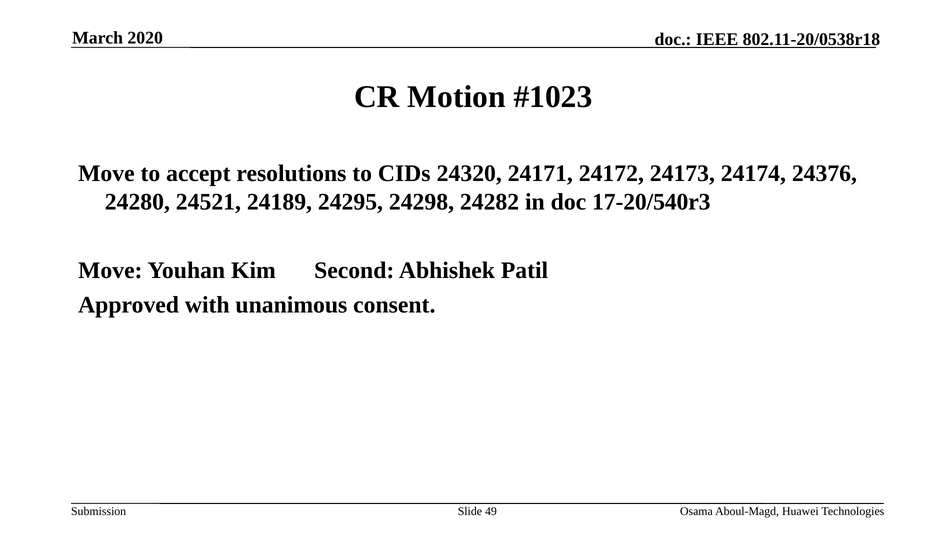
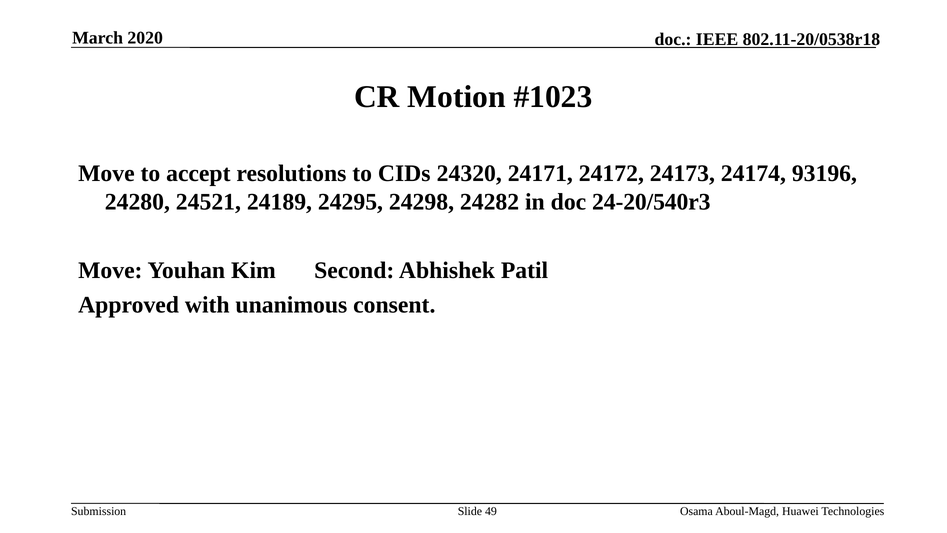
24376: 24376 -> 93196 (824, 173)
17-20/540r3: 17-20/540r3 -> 24-20/540r3 (651, 202)
